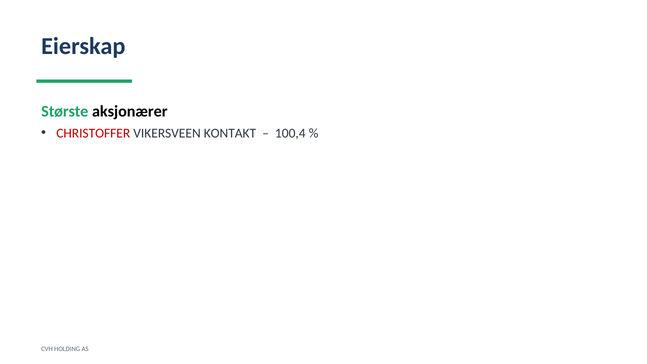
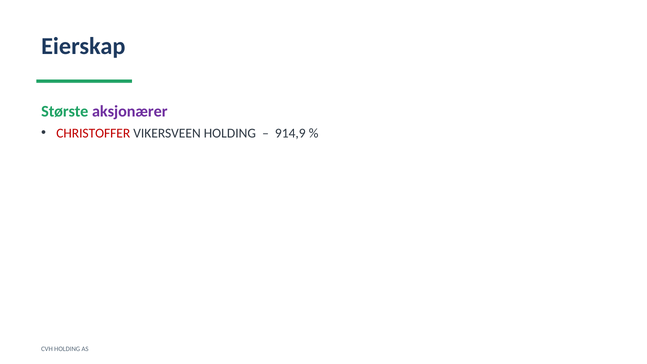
aksjonærer colour: black -> purple (130, 111)
VIKERSVEEN KONTAKT: KONTAKT -> HOLDING (230, 133)
100,4: 100,4 -> 914,9 (290, 133)
